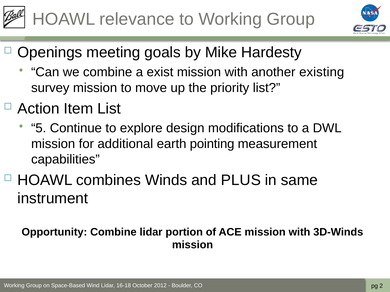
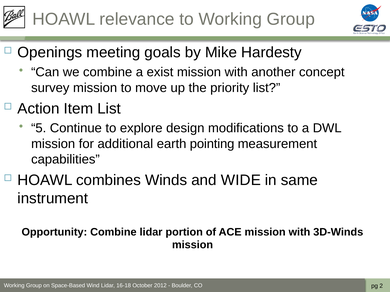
existing: existing -> concept (322, 72)
PLUS: PLUS -> WIDE (241, 180)
